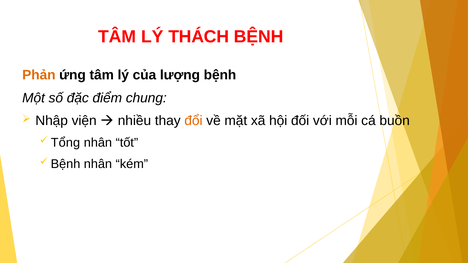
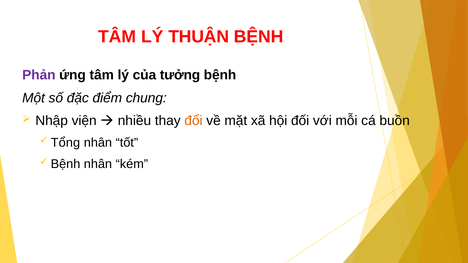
THÁCH: THÁCH -> THUẬN (199, 37)
Phản colour: orange -> purple (39, 75)
lượng: lượng -> tưởng (180, 75)
